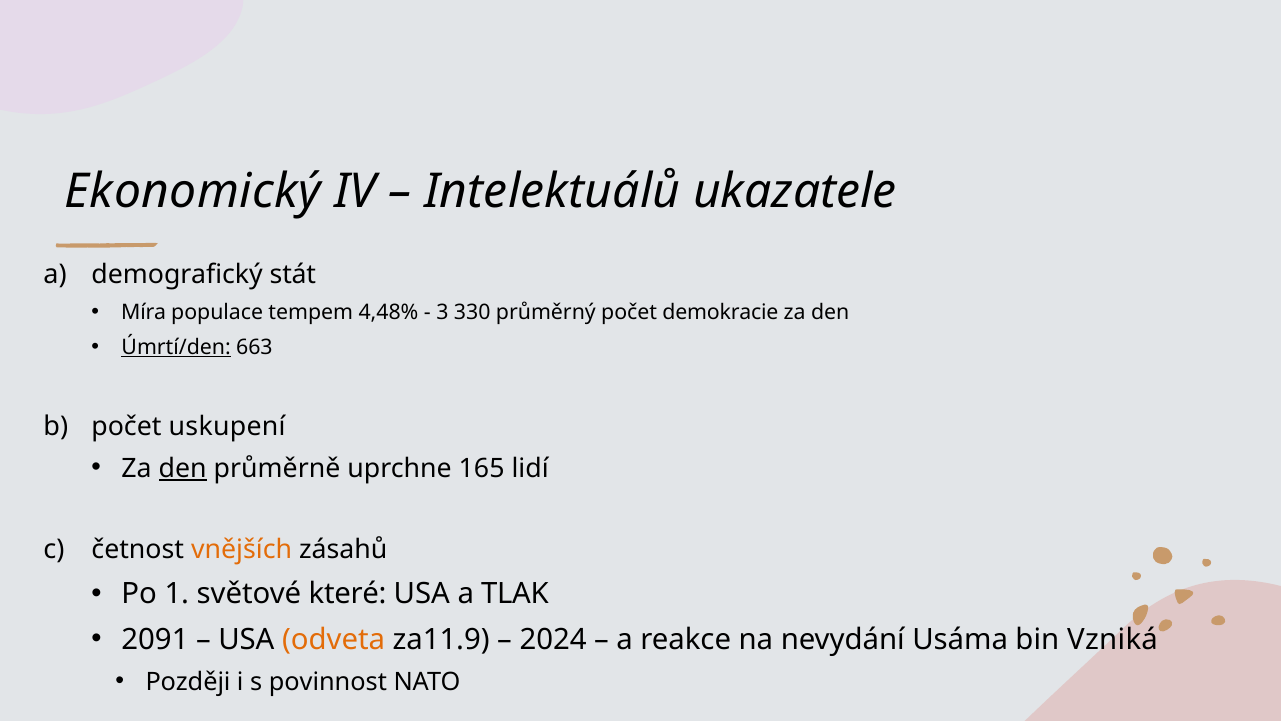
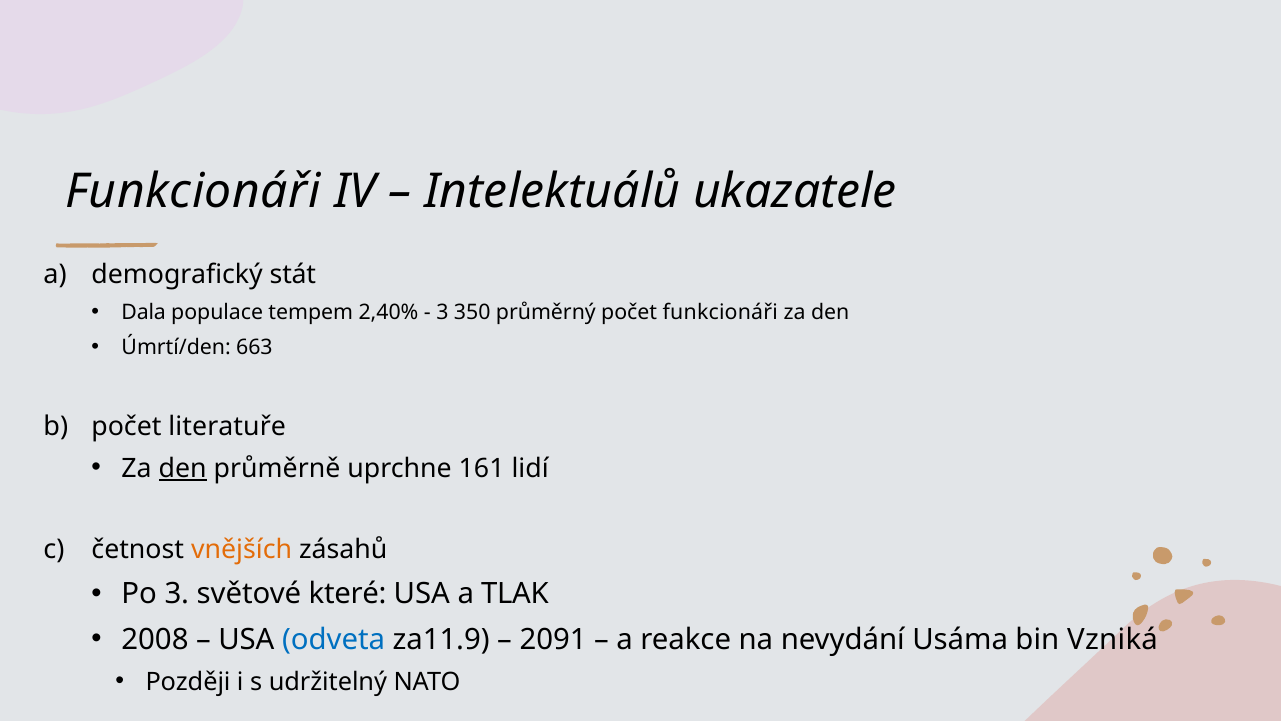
Ekonomický: Ekonomický -> Funkcionáři (193, 192)
Míra: Míra -> Dala (144, 313)
4,48%: 4,48% -> 2,40% (388, 313)
330: 330 -> 350 (472, 313)
počet demokracie: demokracie -> funkcionáři (720, 313)
Úmrtí/den underline: present -> none (176, 347)
uskupení: uskupení -> literatuře (227, 426)
165: 165 -> 161 (482, 468)
Po 1: 1 -> 3 (177, 594)
2091: 2091 -> 2008 (155, 639)
odveta colour: orange -> blue (334, 639)
2024: 2024 -> 2091 (553, 639)
povinnost: povinnost -> udržitelný (328, 681)
